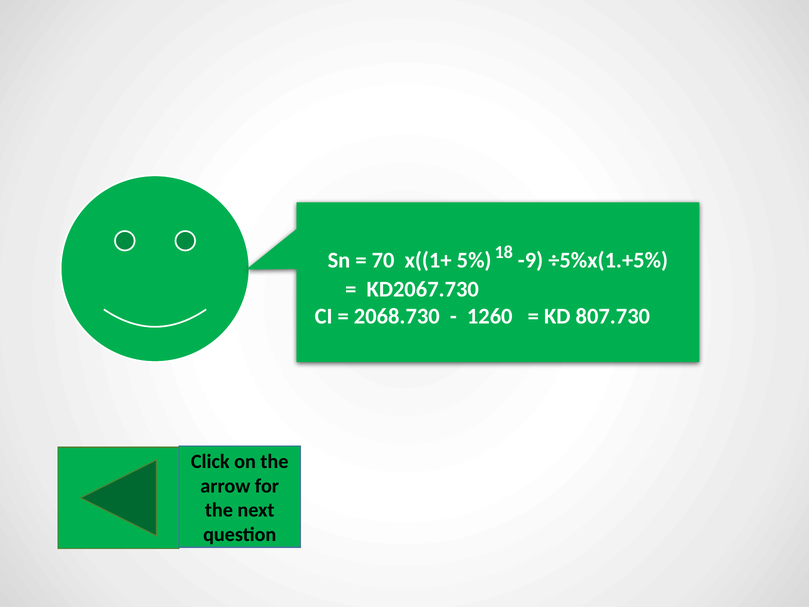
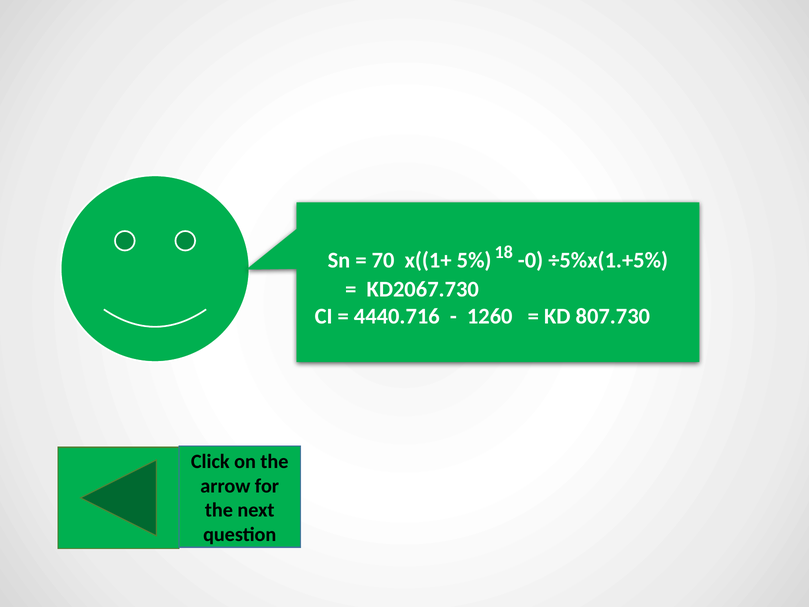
-9: -9 -> -0 (531, 260)
2068.730: 2068.730 -> 4440.716 (397, 316)
